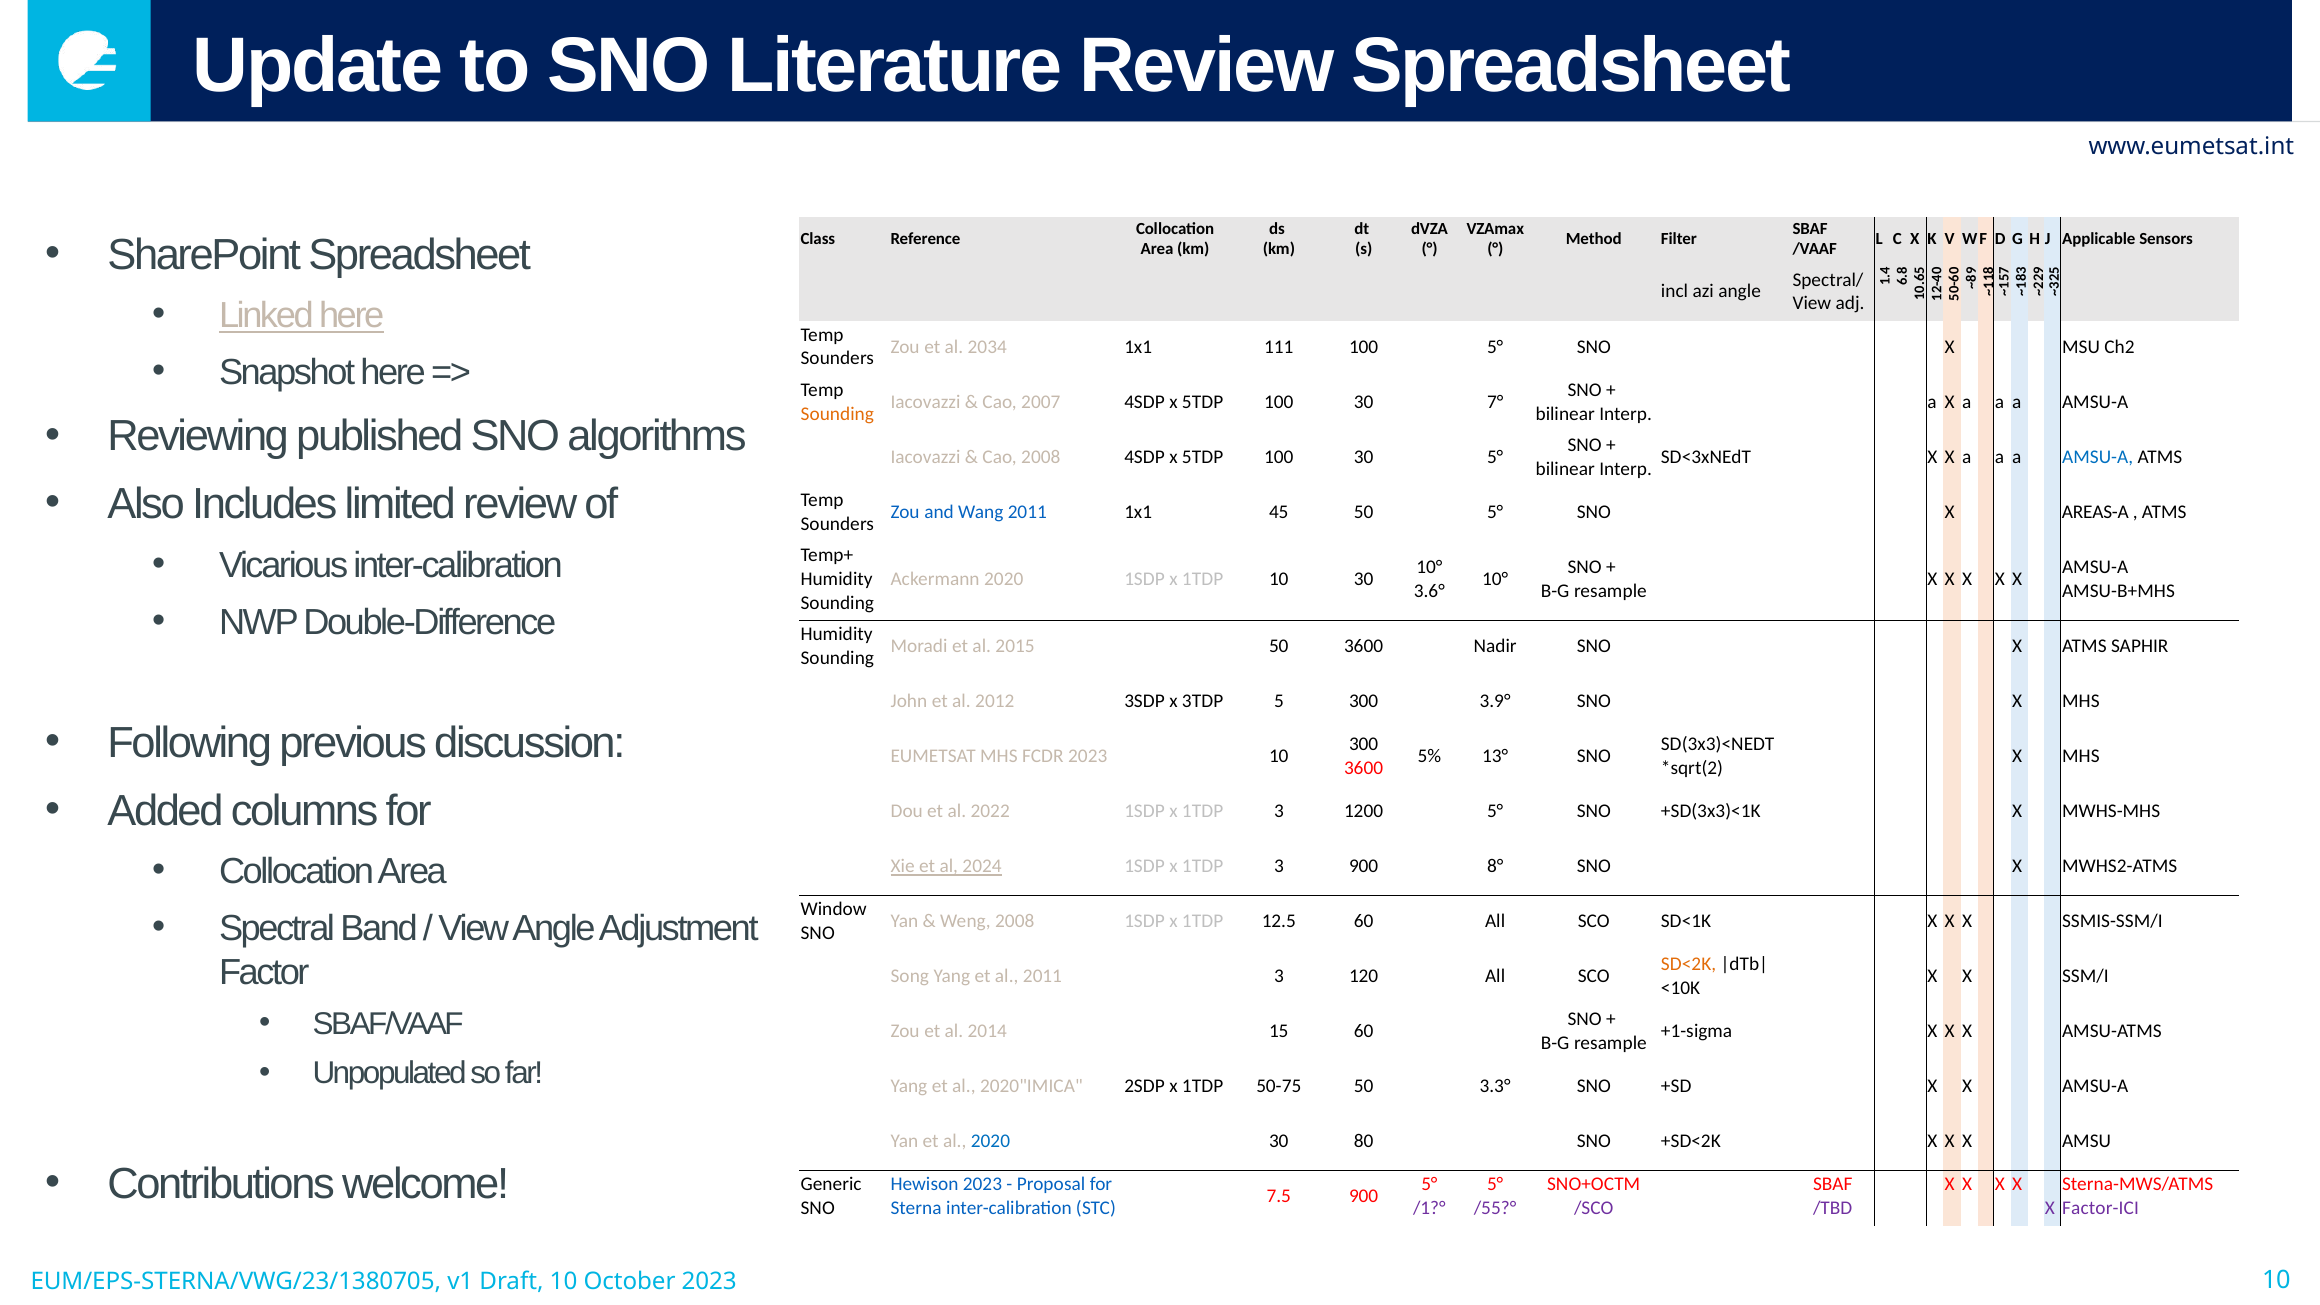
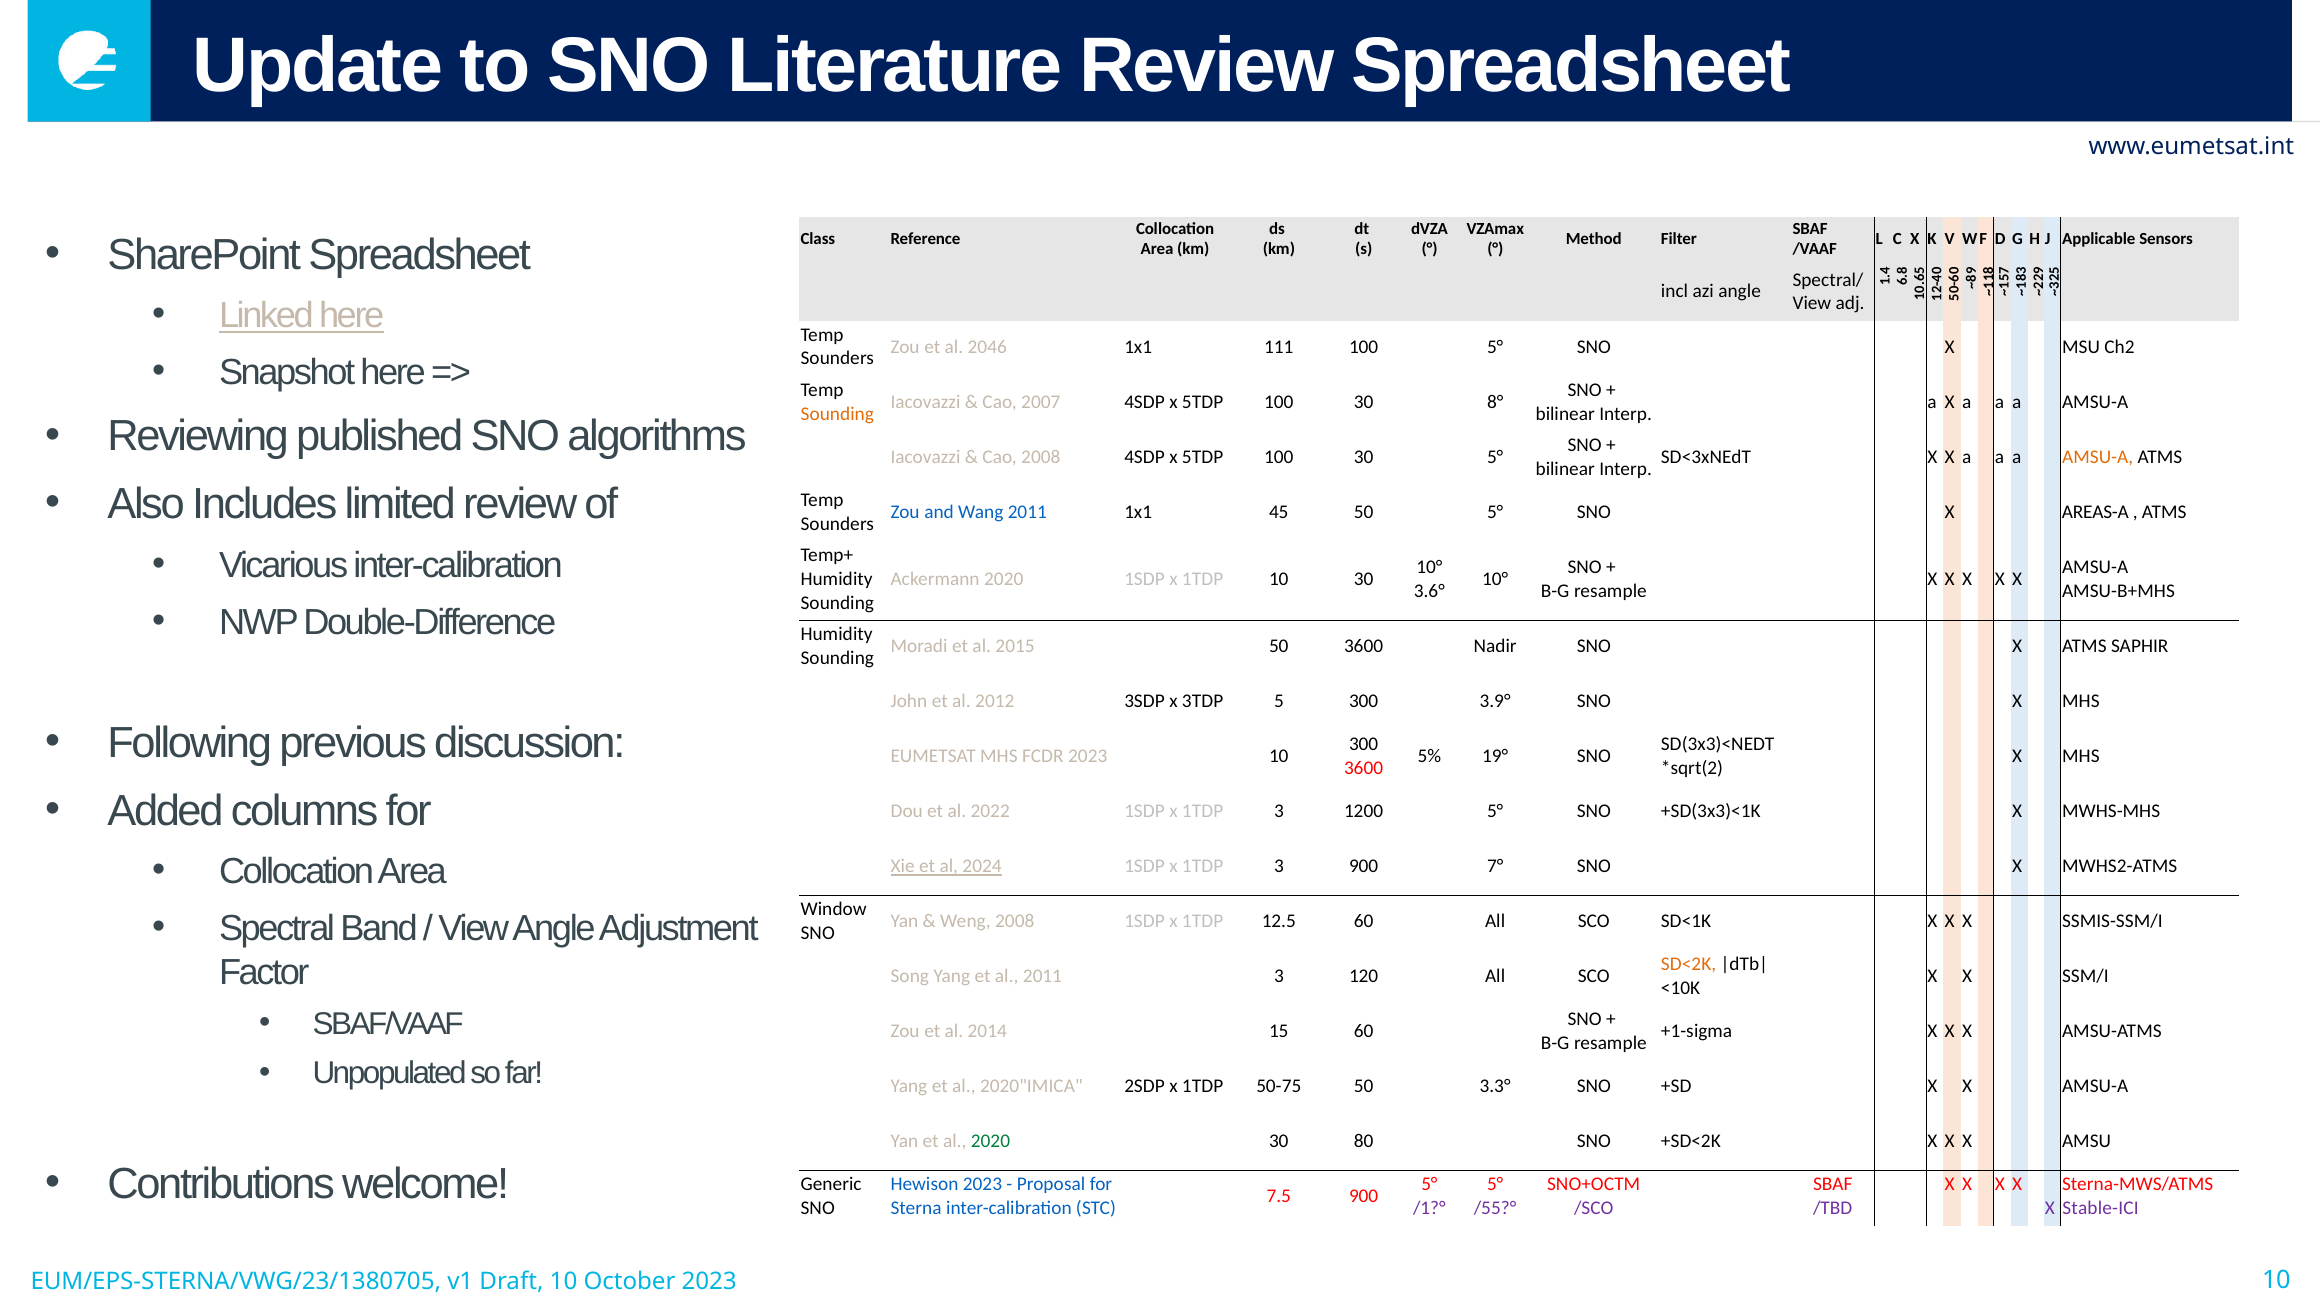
2034: 2034 -> 2046 (987, 347)
7°: 7° -> 8° (1495, 402)
AMSU-A colour: blue -> orange (2098, 457)
13°: 13° -> 19° (1495, 756)
8°: 8° -> 7° (1495, 866)
2020 colour: blue -> green (990, 1141)
Factor-ICI: Factor-ICI -> Stable-ICI (2101, 1208)
